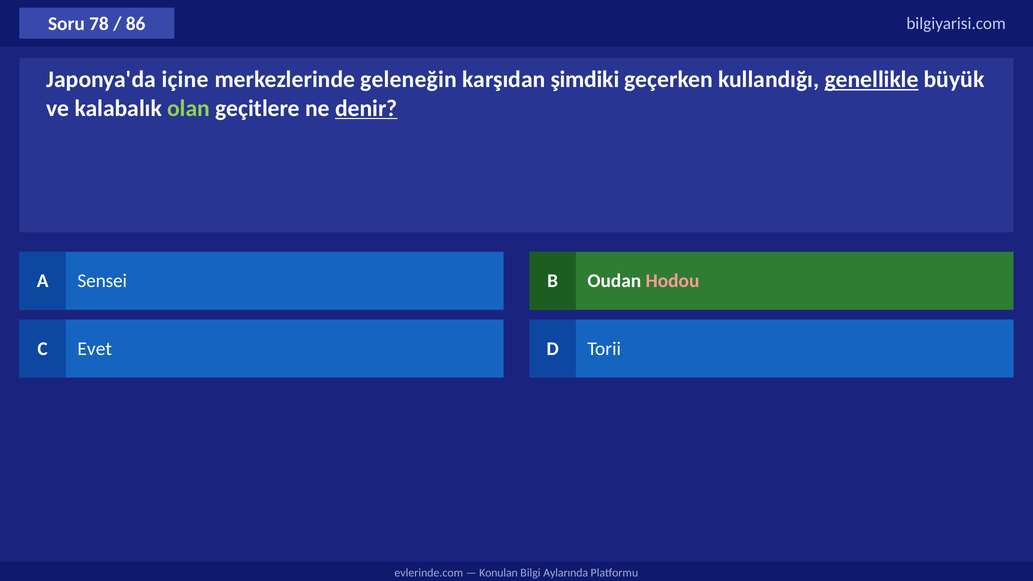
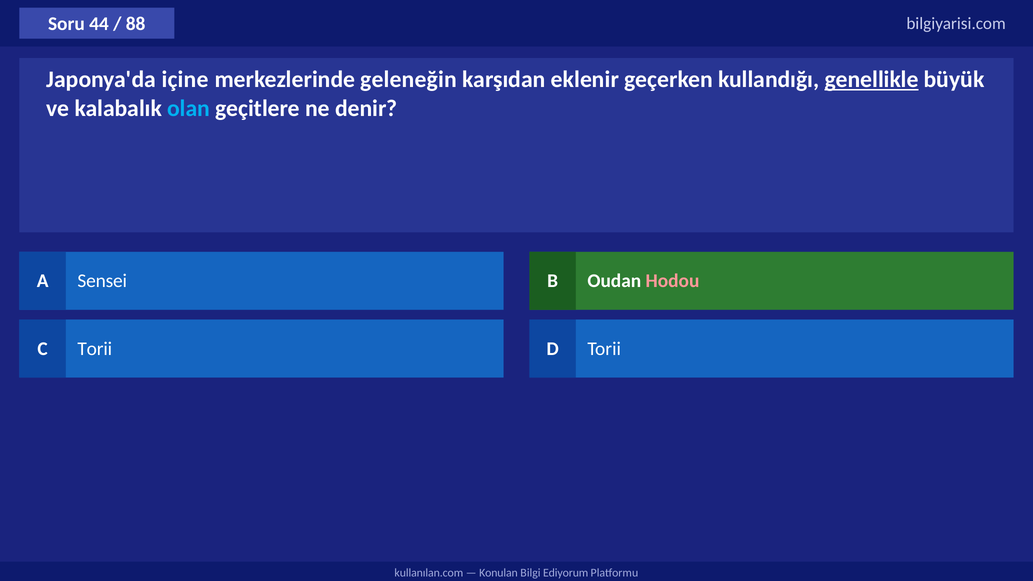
78: 78 -> 44 (99, 24)
86: 86 -> 88 (136, 24)
şimdiki: şimdiki -> eklenir (585, 80)
olan colour: light green -> light blue (189, 108)
denir underline: present -> none (366, 108)
C Evet: Evet -> Torii (95, 349)
evlerinde.com: evlerinde.com -> kullanılan.com (429, 573)
Aylarında: Aylarında -> Ediyorum (566, 573)
